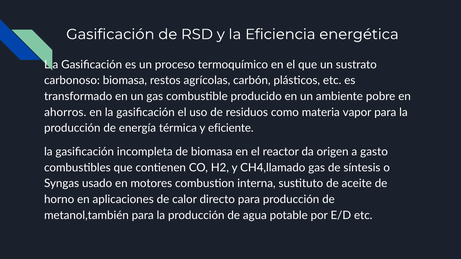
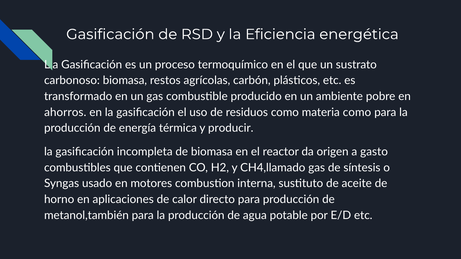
materia vapor: vapor -> como (357, 112)
eficiente: eficiente -> producir (231, 128)
